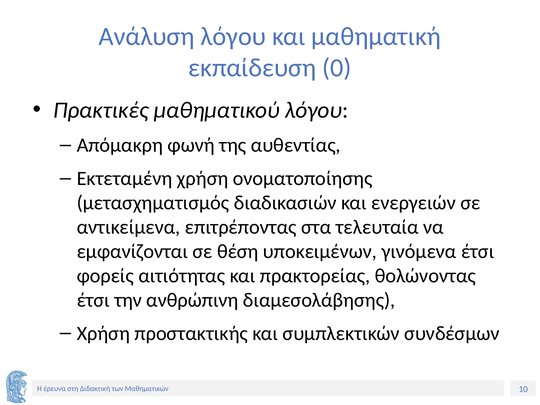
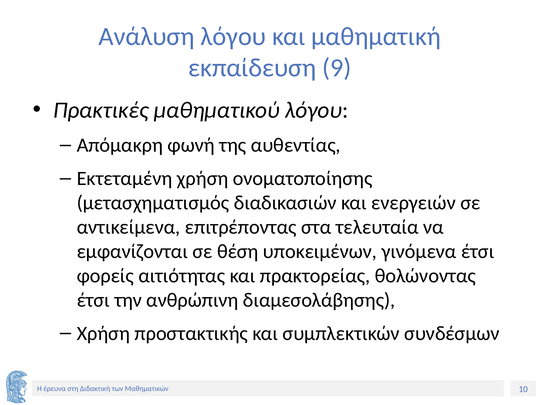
0: 0 -> 9 (337, 68)
